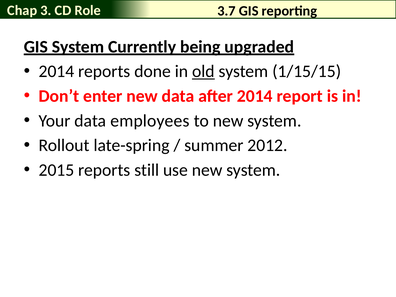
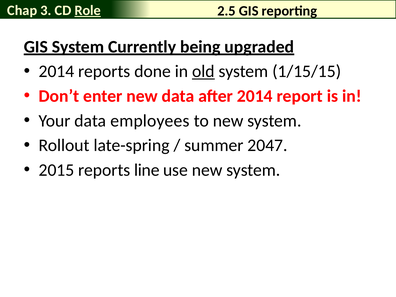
Role underline: none -> present (88, 10)
3.7: 3.7 -> 2.5 (226, 11)
2012: 2012 -> 2047 (268, 145)
still: still -> line (147, 170)
